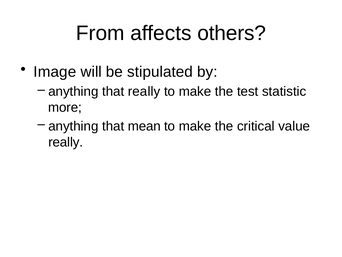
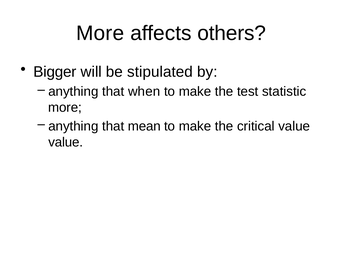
From: From -> More (100, 33)
Image: Image -> Bigger (55, 72)
that really: really -> when (144, 91)
really: really -> value (66, 142)
